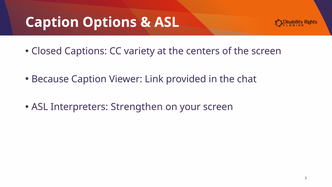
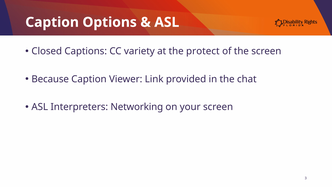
centers: centers -> protect (203, 51)
Strengthen: Strengthen -> Networking (137, 107)
